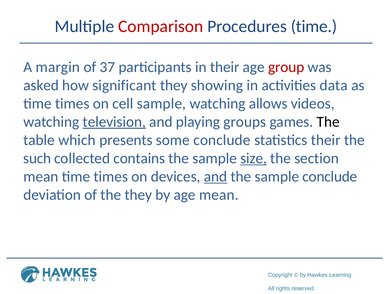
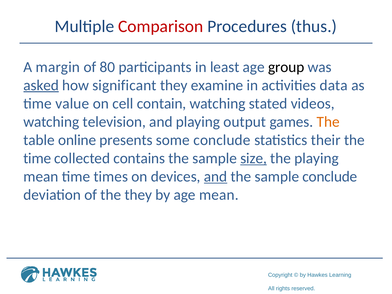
Procedures time: time -> thus (314, 26)
37: 37 -> 80 (107, 67)
in their: their -> least (225, 67)
group colour: red -> black (286, 67)
asked underline: none -> present (41, 85)
showing: showing -> examine (217, 85)
times: times -> value (72, 104)
cell sample: sample -> contain (162, 104)
allows: allows -> stated (268, 104)
television underline: present -> none (114, 122)
groups: groups -> output (245, 122)
The colour: black -> orange (328, 122)
which: which -> online (77, 140)
such: such -> time (37, 158)
the section: section -> playing (317, 158)
